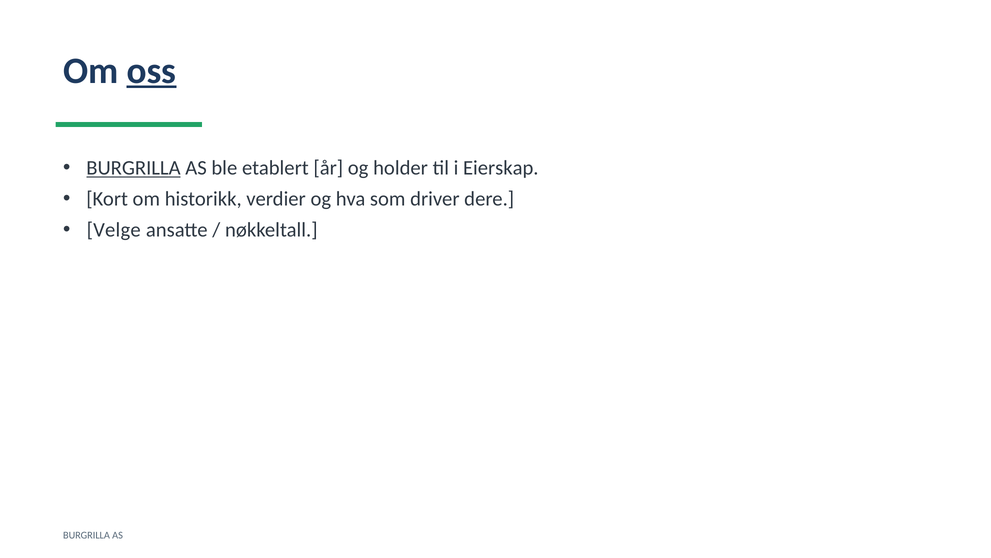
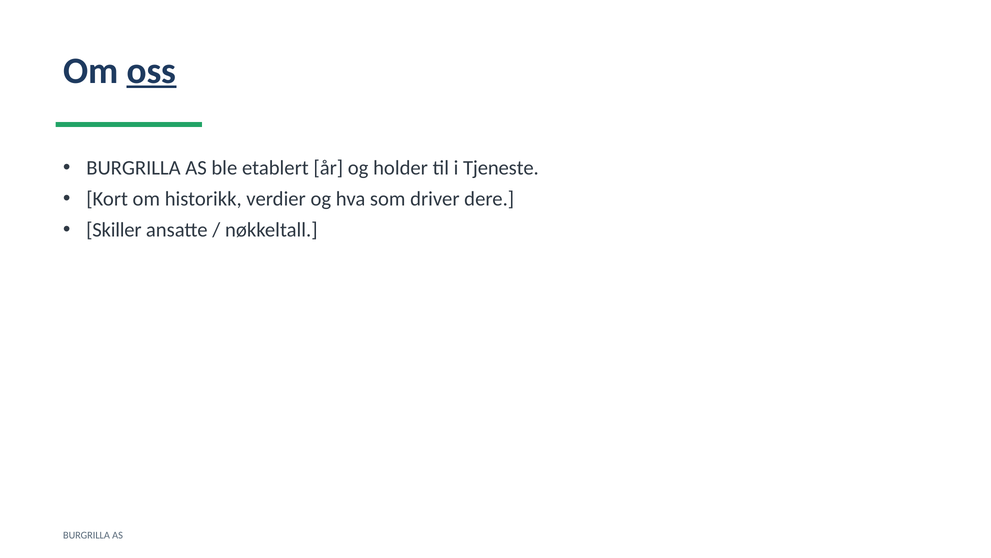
BURGRILLA underline: present -> none (133, 168)
Eierskap: Eierskap -> Tjeneste (501, 168)
Velge: Velge -> Skiller (114, 230)
